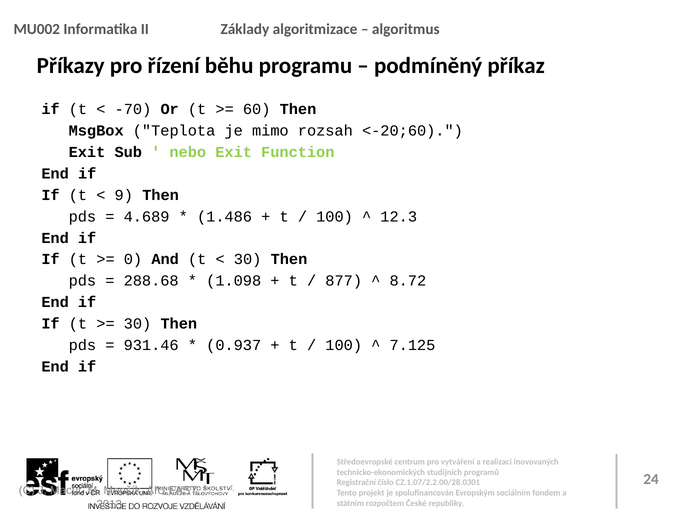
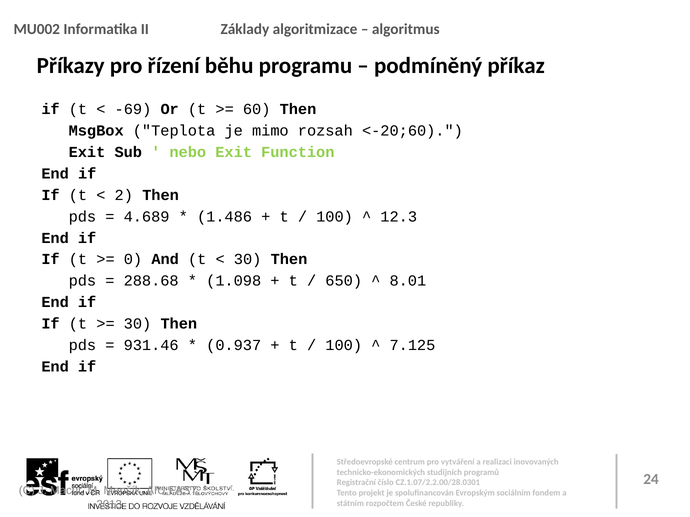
-70: -70 -> -69 (133, 109)
9: 9 -> 2 (124, 195)
877: 877 -> 650 (344, 281)
8.72: 8.72 -> 8.01 (408, 281)
